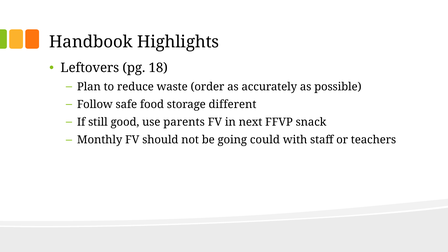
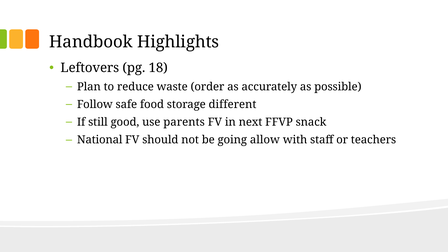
Monthly: Monthly -> National (100, 140)
could: could -> allow (265, 140)
